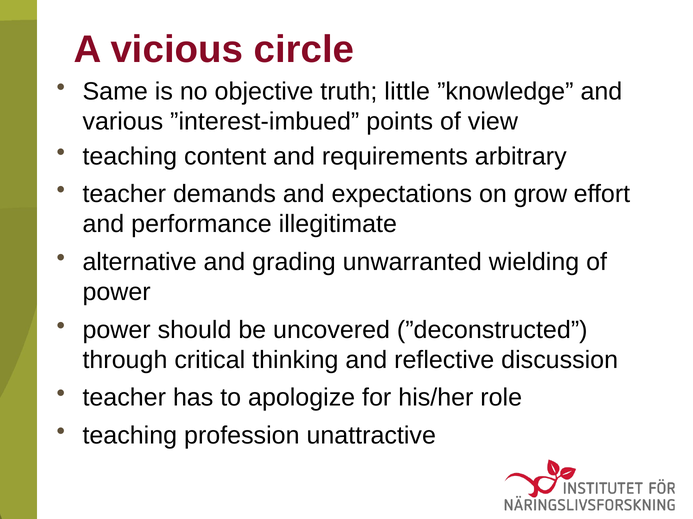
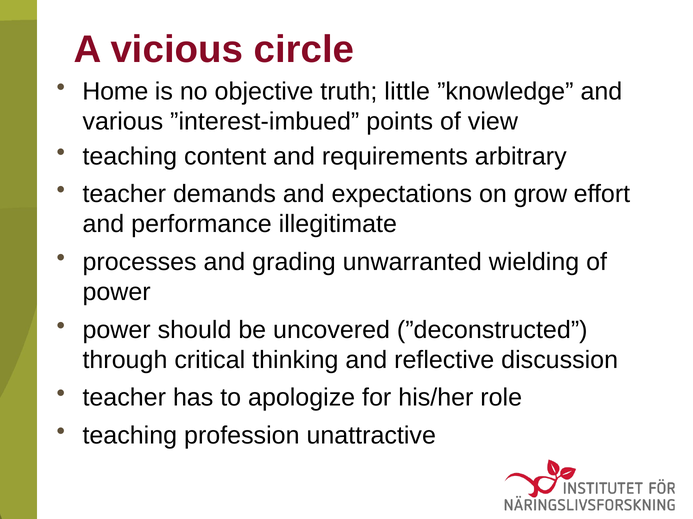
Same: Same -> Home (115, 92)
alternative: alternative -> processes (140, 262)
